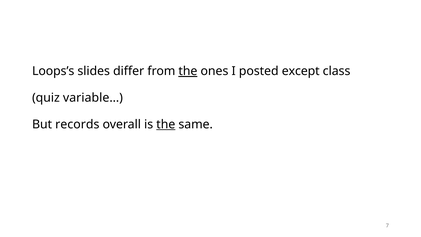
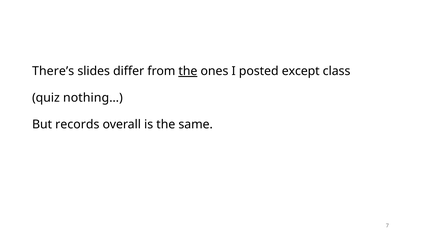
Loops’s: Loops’s -> There’s (53, 71)
variable…: variable… -> nothing… (93, 98)
the underline: present -> none (166, 124)
